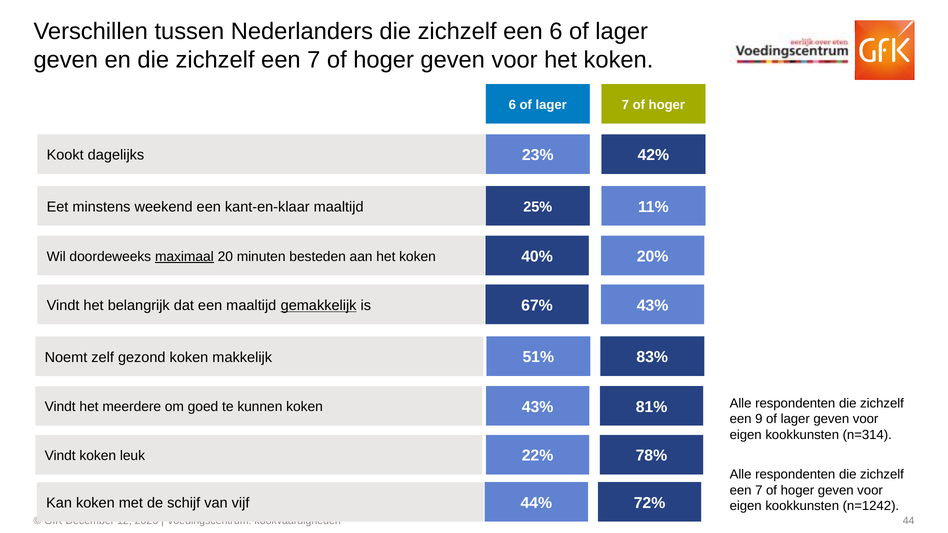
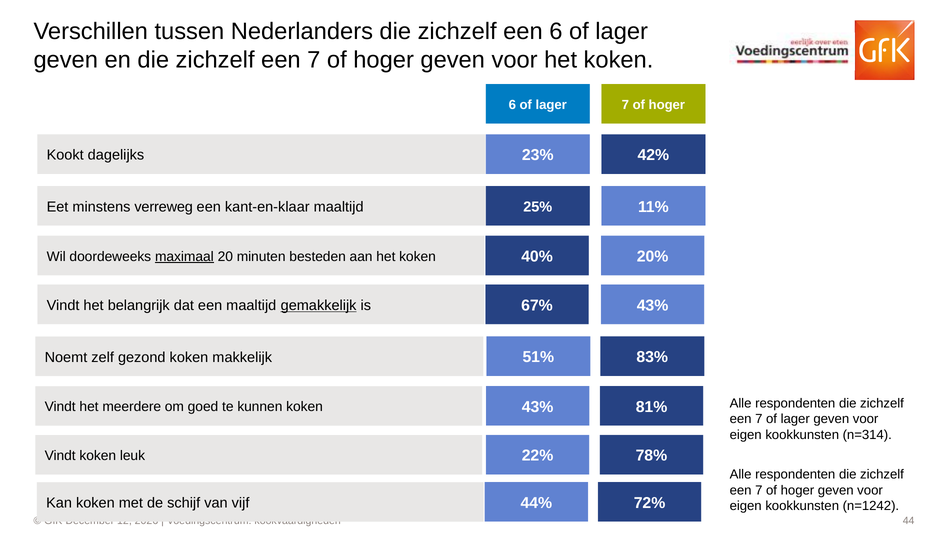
weekend: weekend -> verreweg (164, 207)
9: 9 -> 7 (759, 419)
